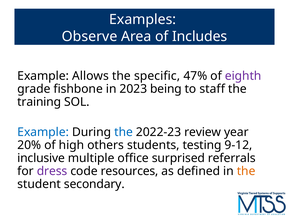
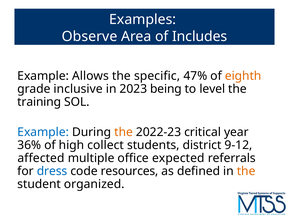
eighth colour: purple -> orange (243, 76)
fishbone: fishbone -> inclusive (78, 89)
staff: staff -> level (212, 89)
the colour: blue -> orange (124, 132)
review: review -> critical (203, 132)
20%: 20% -> 36% (29, 145)
others: others -> collect (106, 145)
testing: testing -> district (202, 145)
inclusive: inclusive -> affected (41, 158)
surprised: surprised -> expected (178, 158)
dress colour: purple -> blue (52, 171)
secondary: secondary -> organized (94, 184)
